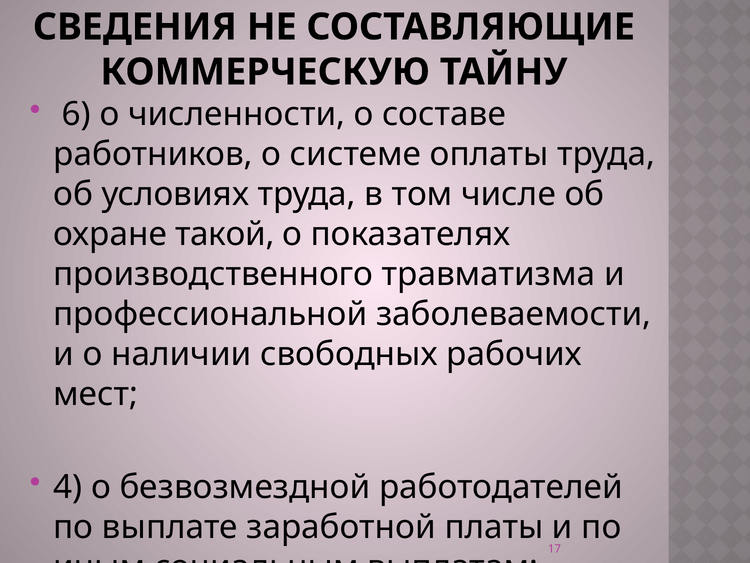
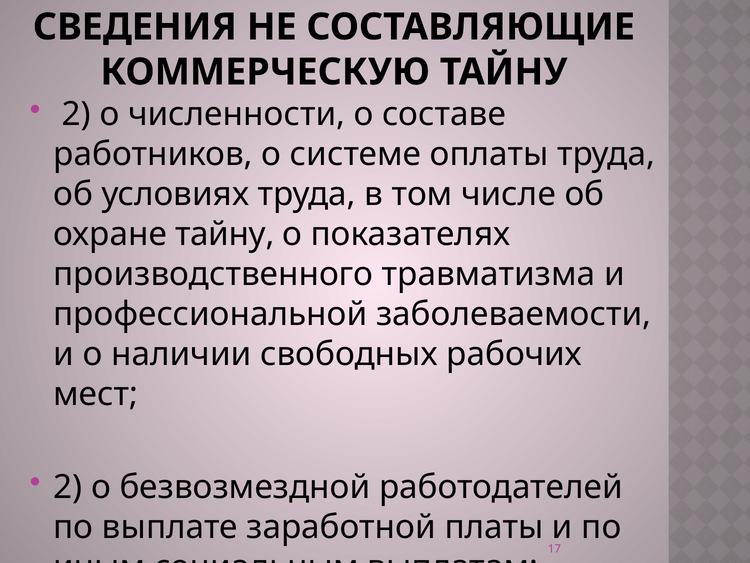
6: 6 -> 2 (76, 114)
охране такой: такой -> тайну (225, 234)
4: 4 -> 2 (68, 487)
